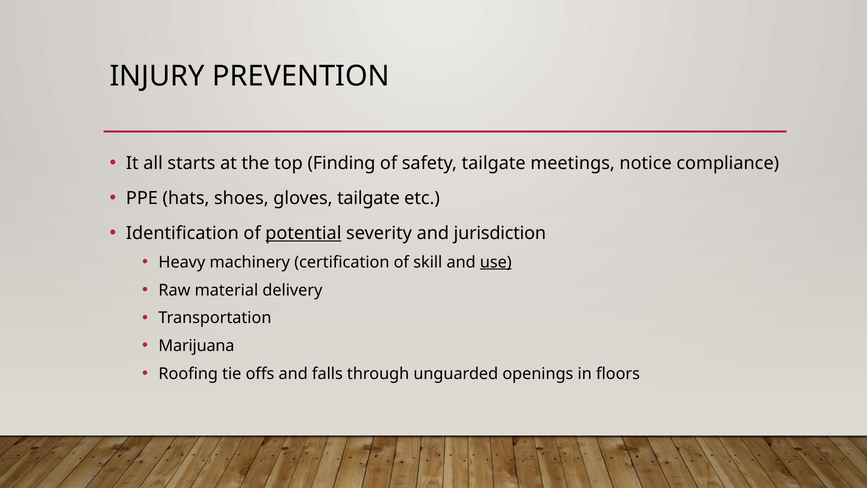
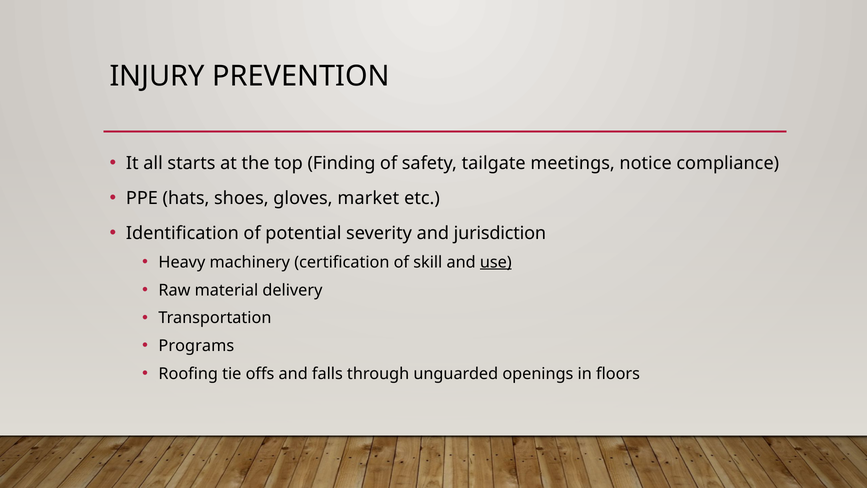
gloves tailgate: tailgate -> market (368, 198)
potential underline: present -> none (303, 233)
Marijuana: Marijuana -> Programs (196, 346)
